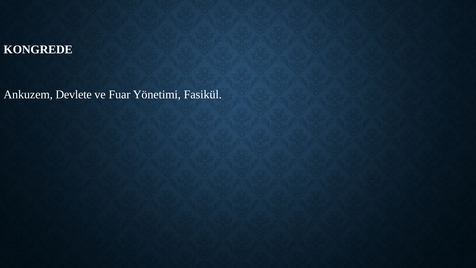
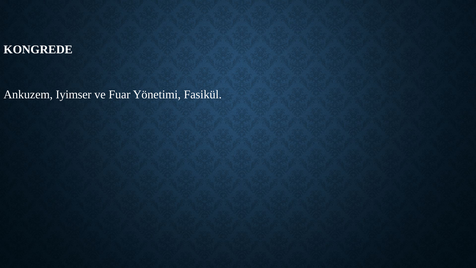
Devlete: Devlete -> Iyimser (74, 94)
